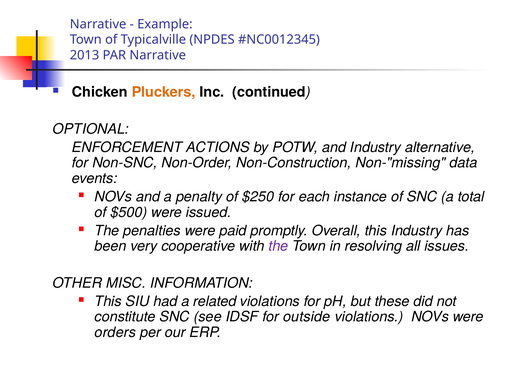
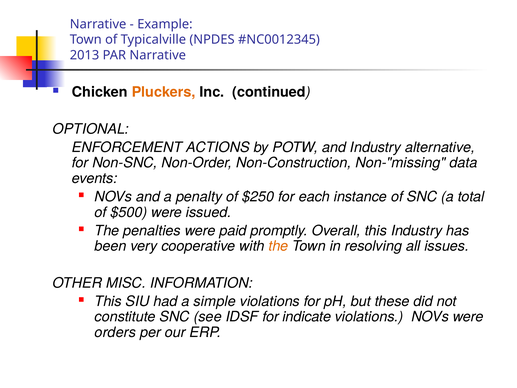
the colour: purple -> orange (278, 246)
related: related -> simple (215, 301)
outside: outside -> indicate (307, 317)
